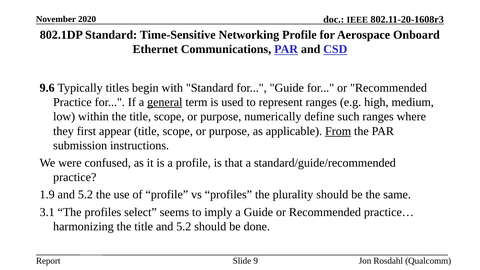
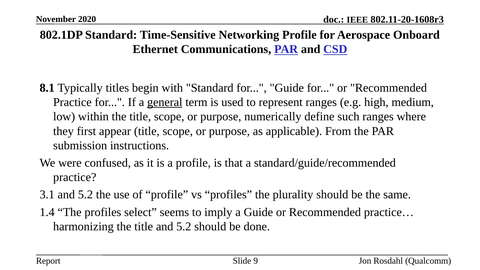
9.6: 9.6 -> 8.1 (47, 88)
From underline: present -> none (338, 131)
1.9: 1.9 -> 3.1 (47, 195)
3.1: 3.1 -> 1.4 (47, 212)
